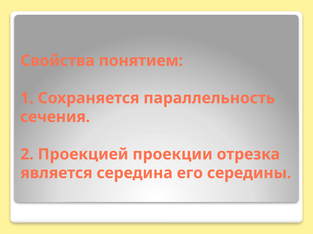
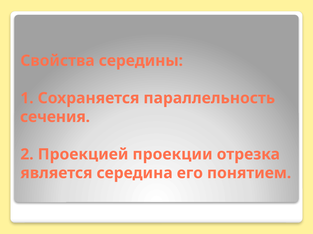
понятием: понятием -> середины (141, 61)
середины: середины -> понятием (249, 174)
